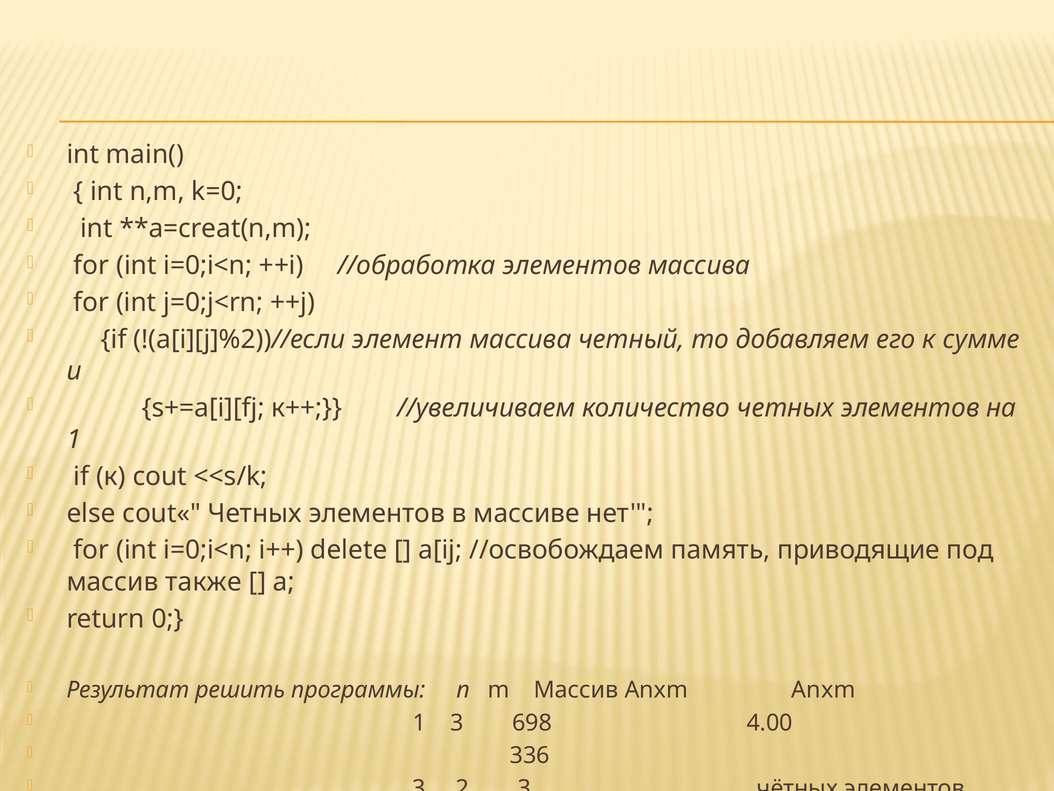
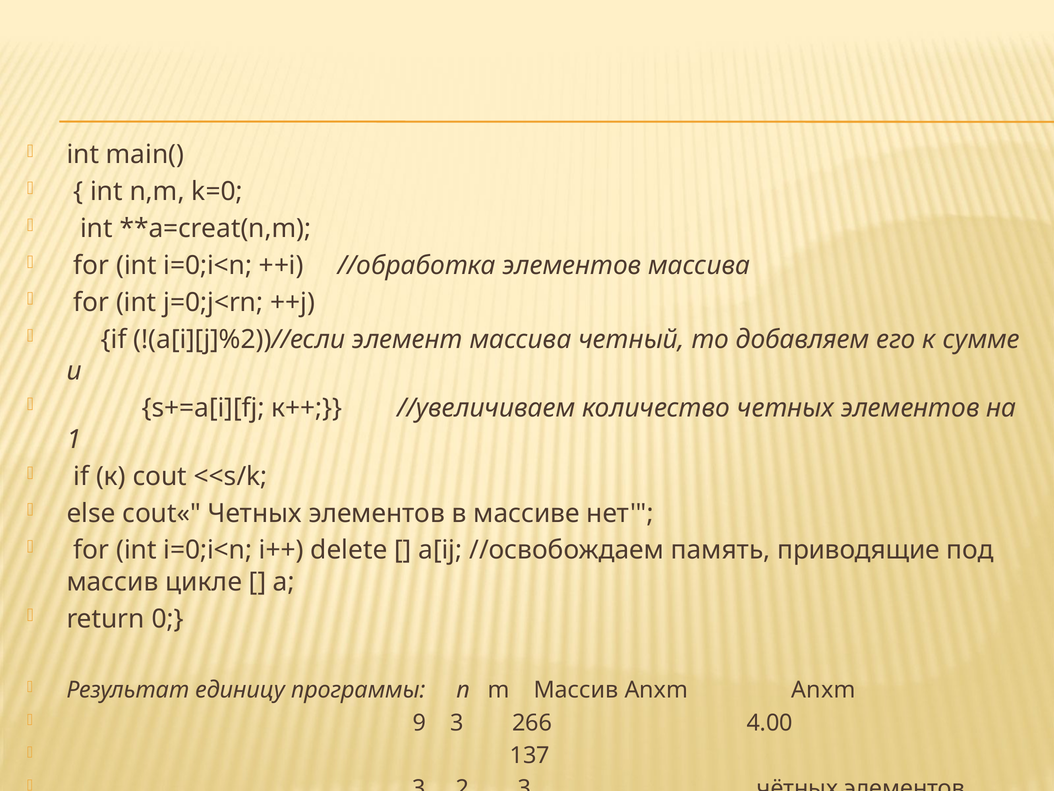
также: также -> цикле (204, 582)
решить: решить -> единицу (240, 690)
1: 1 -> 9 (419, 722)
698: 698 -> 266 (532, 722)
336: 336 -> 137 (530, 755)
